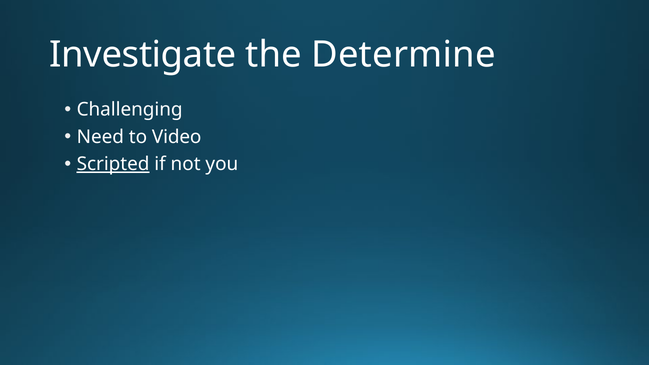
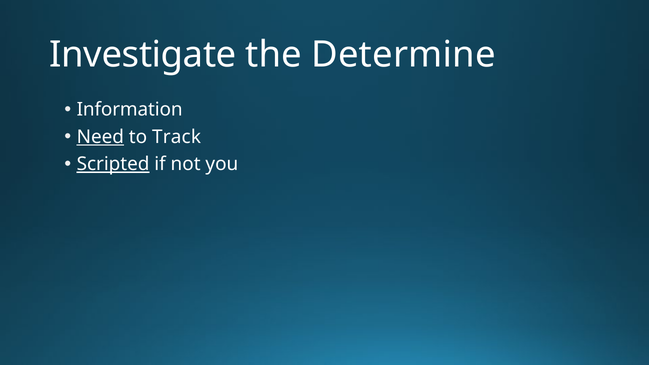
Challenging: Challenging -> Information (130, 110)
Need underline: none -> present (100, 137)
Video: Video -> Track (177, 137)
